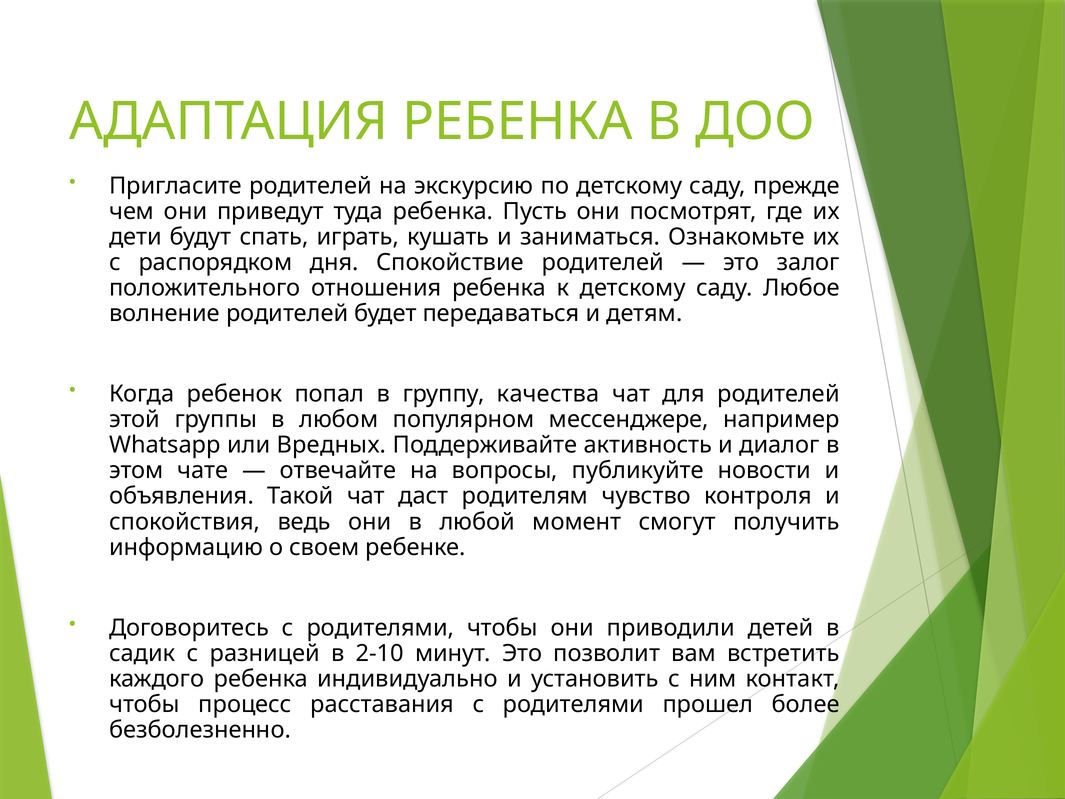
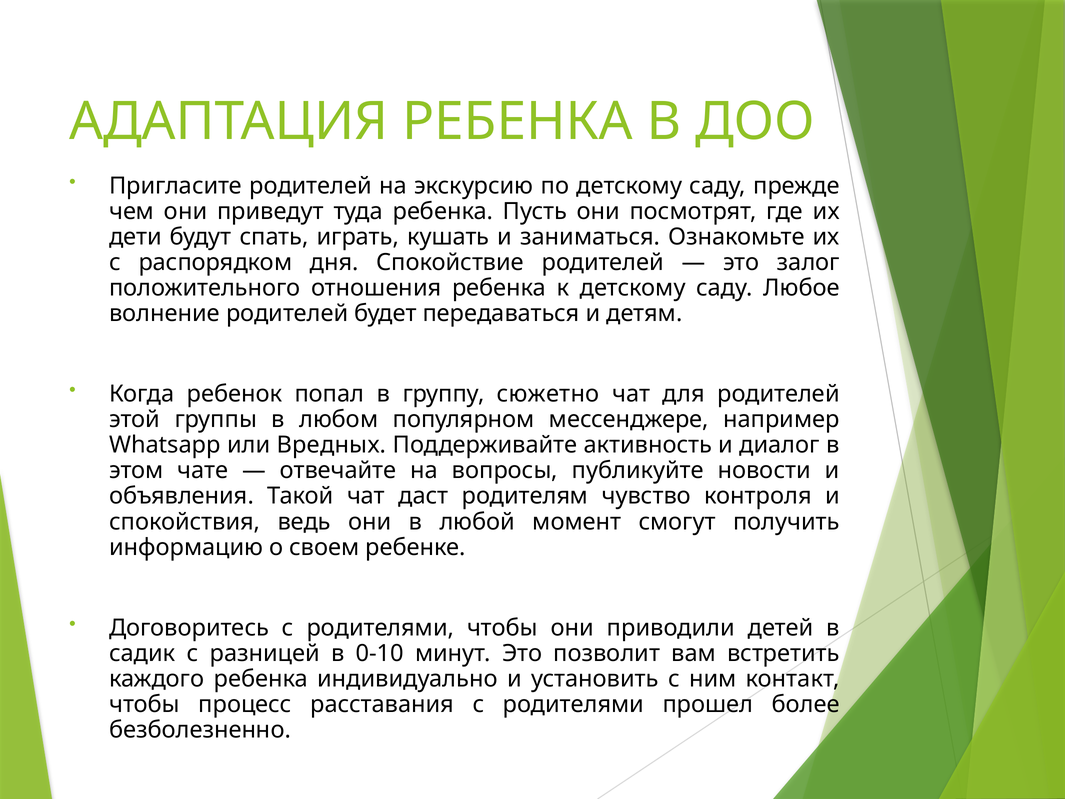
качества: качества -> сюжетно (548, 394)
2-10: 2-10 -> 0-10 (380, 653)
